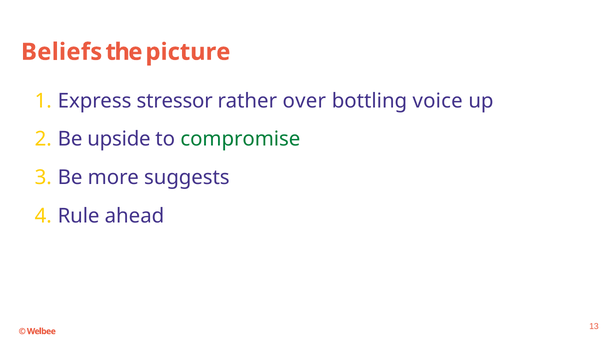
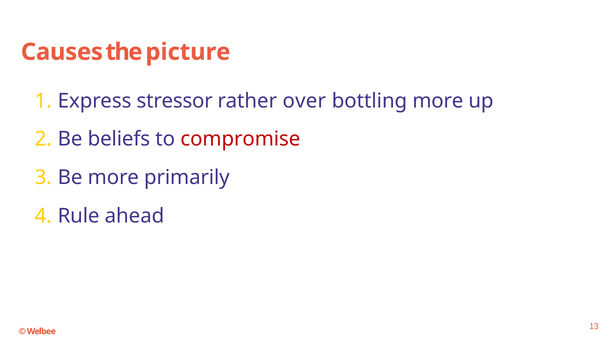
Beliefs: Beliefs -> Causes (62, 52)
bottling voice: voice -> more (438, 101)
upside: upside -> beliefs (119, 139)
compromise colour: green -> red (240, 139)
suggests: suggests -> primarily (187, 178)
